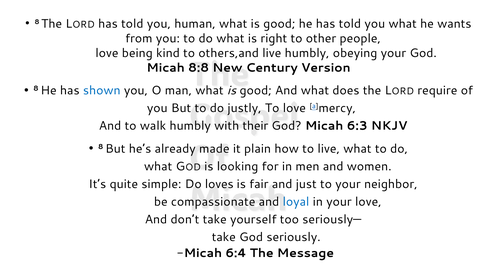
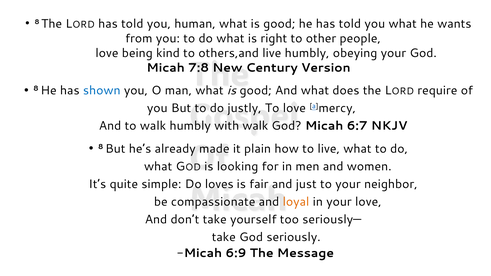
8:8: 8:8 -> 7:8 (199, 68)
with their: their -> walk (255, 126)
6:3: 6:3 -> 6:7 (357, 126)
loyal colour: blue -> orange (296, 202)
6:4: 6:4 -> 6:9 (236, 253)
